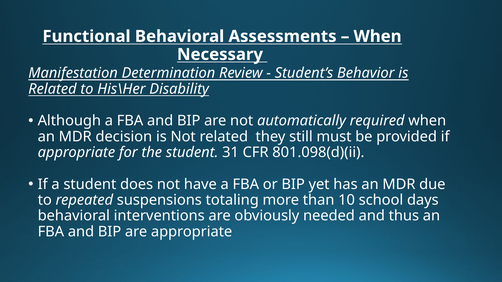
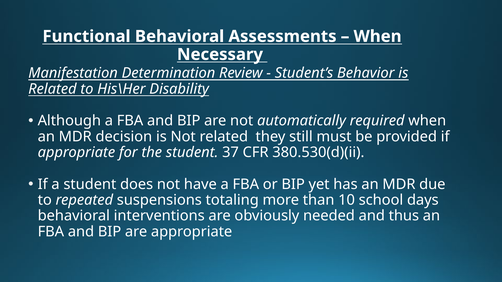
31: 31 -> 37 (230, 153)
801.098(d)(ii: 801.098(d)(ii -> 380.530(d)(ii (318, 153)
